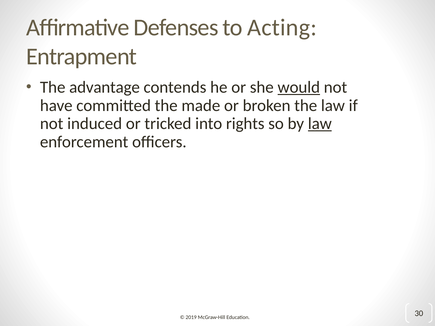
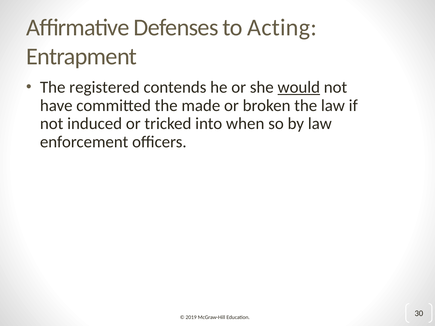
advantage: advantage -> registered (104, 87)
rights: rights -> when (245, 124)
law underline: present -> none (320, 124)
